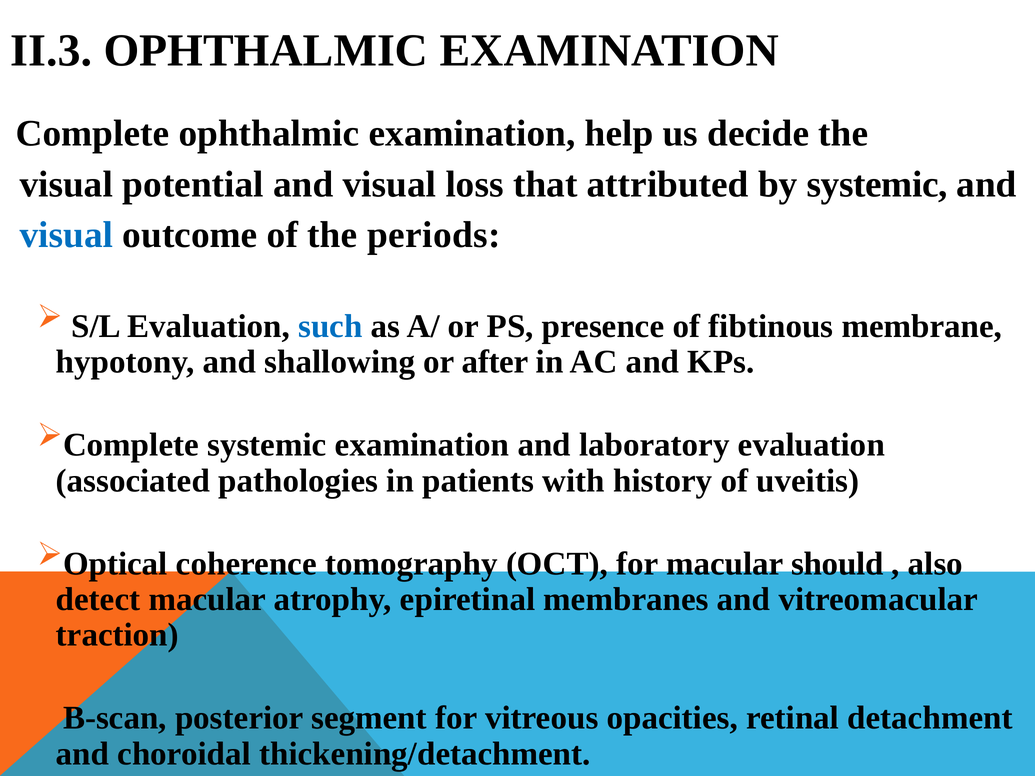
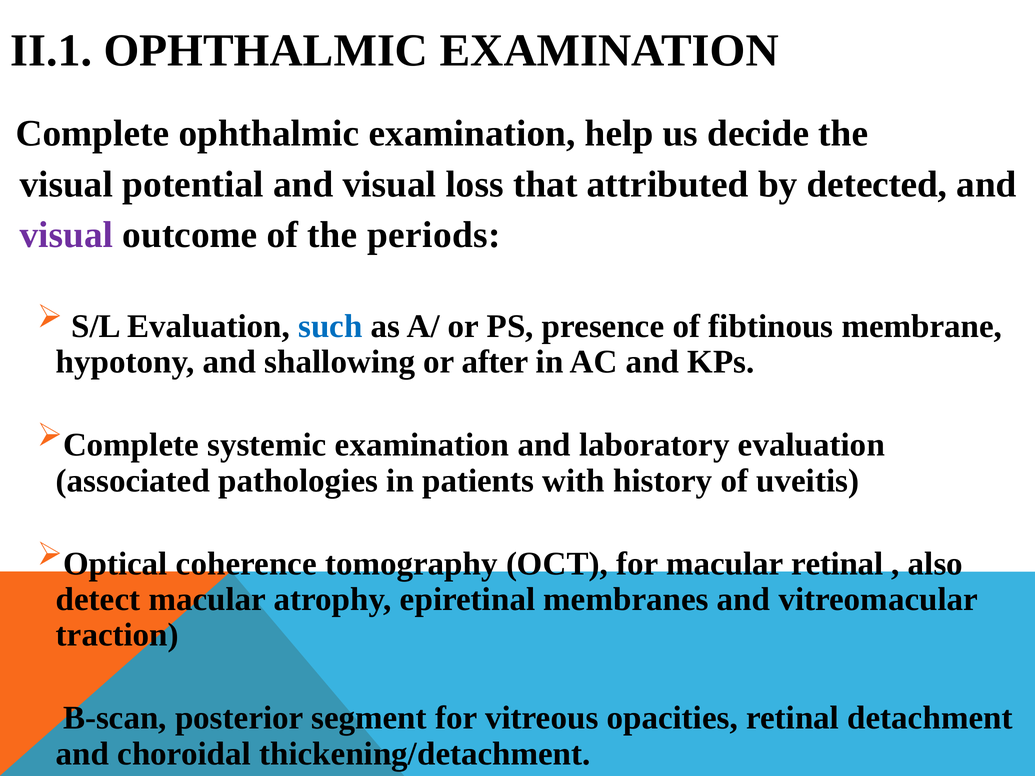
II.3: II.3 -> II.1 (51, 51)
by systemic: systemic -> detected (877, 184)
visual colour: blue -> purple (66, 235)
macular should: should -> retinal (837, 564)
